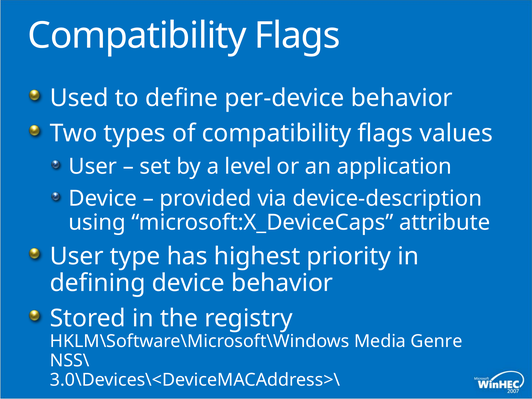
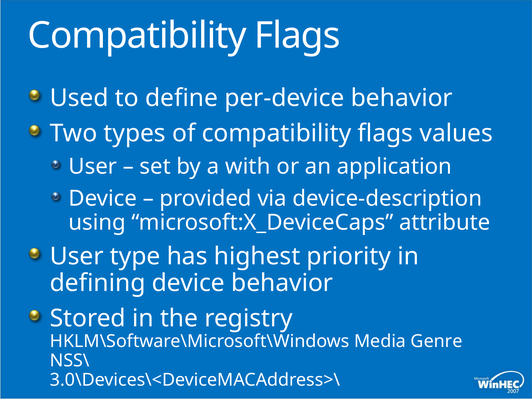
level: level -> with (248, 167)
